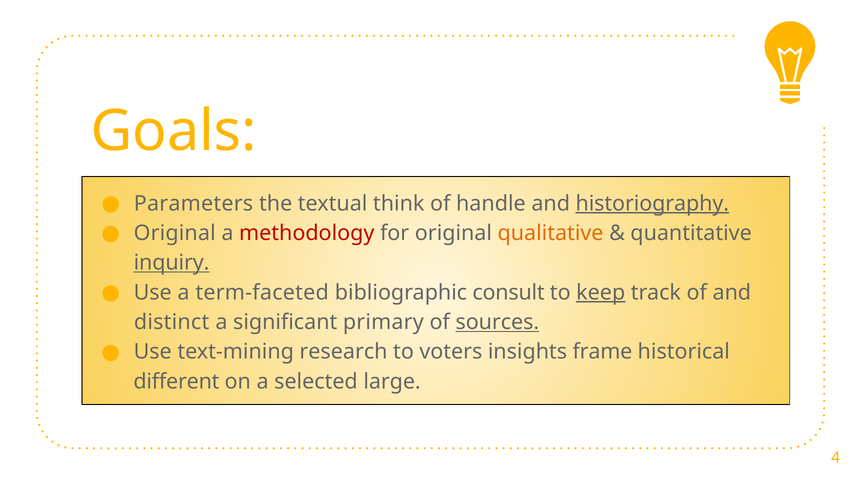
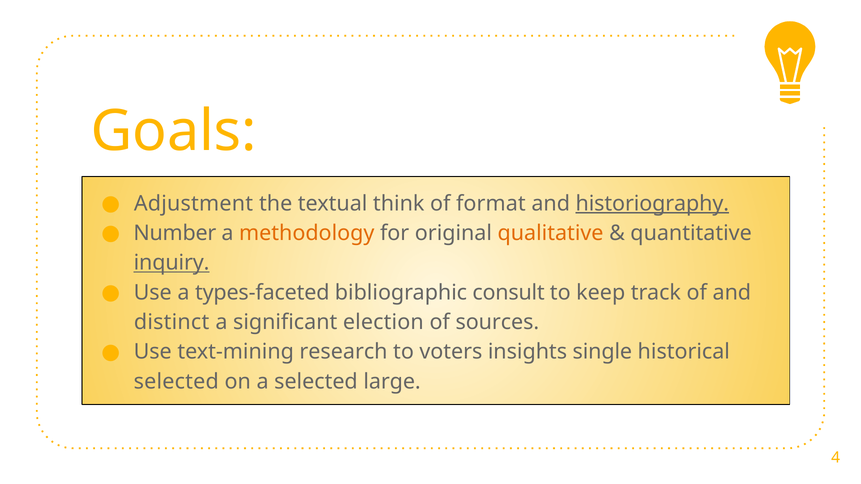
Parameters: Parameters -> Adjustment (193, 204)
handle: handle -> format (491, 204)
Original: Original -> Number (175, 233)
methodology colour: red -> orange (307, 233)
term-faceted: term-faceted -> types-faceted (262, 293)
keep underline: present -> none (601, 293)
primary: primary -> election (383, 322)
sources underline: present -> none (497, 322)
frame: frame -> single (602, 352)
different: different -> selected (176, 382)
